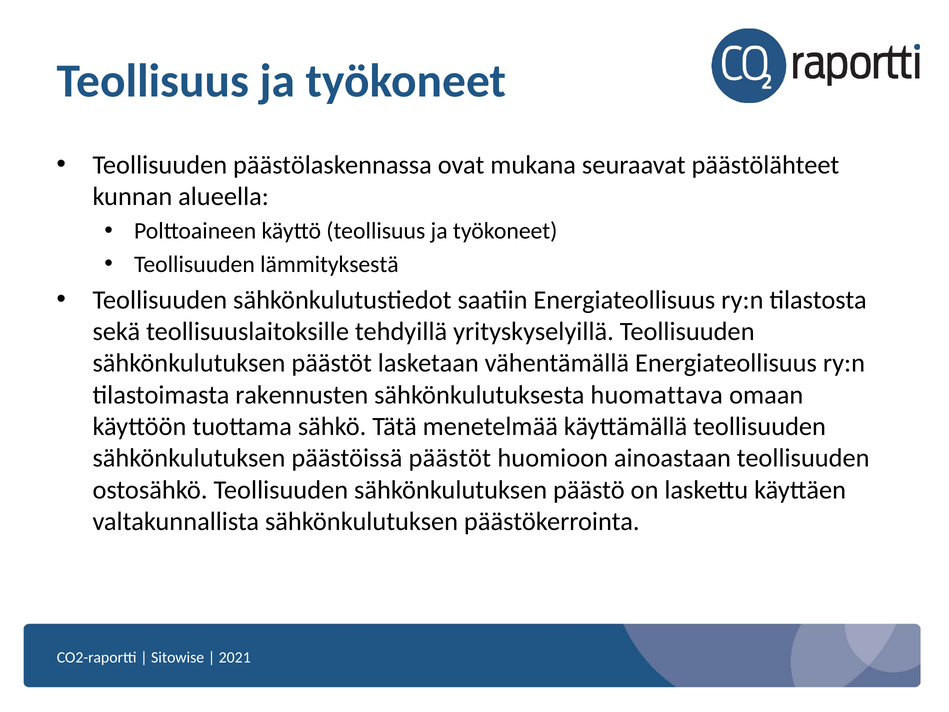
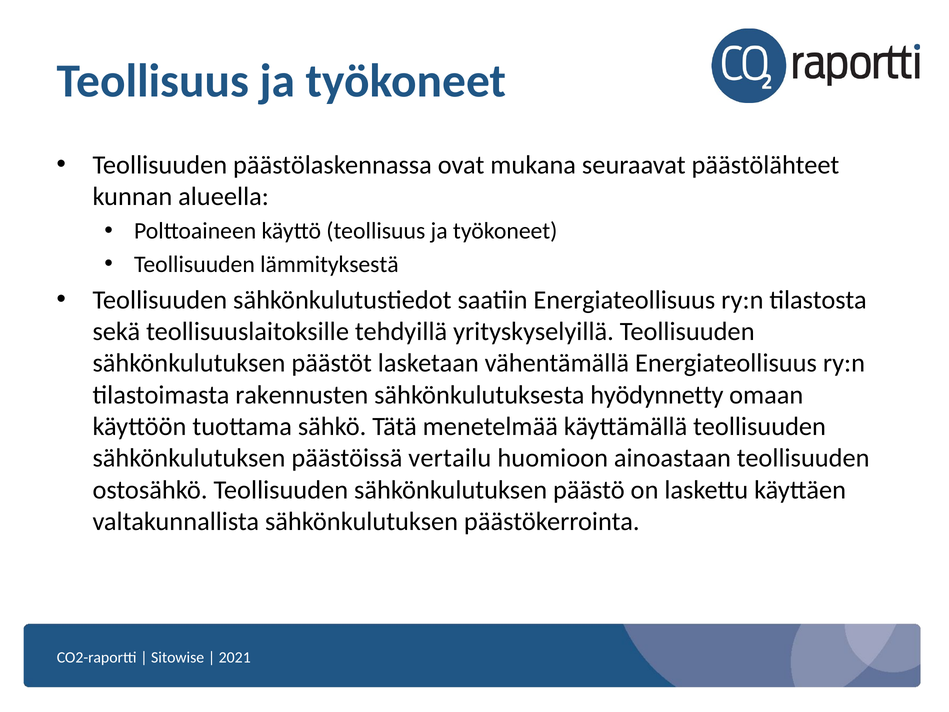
huomattava: huomattava -> hyödynnetty (657, 395)
päästöissä päästöt: päästöt -> vertailu (450, 458)
